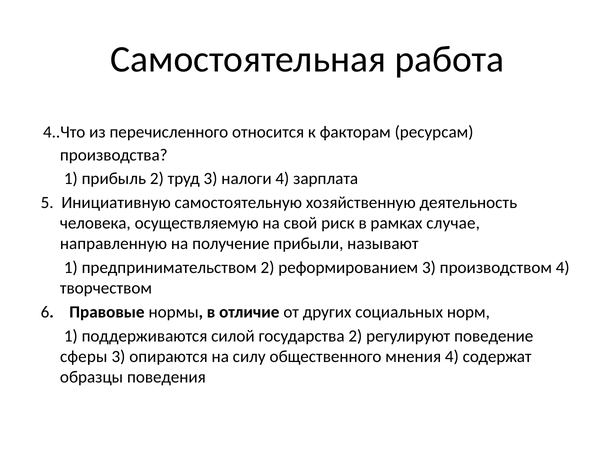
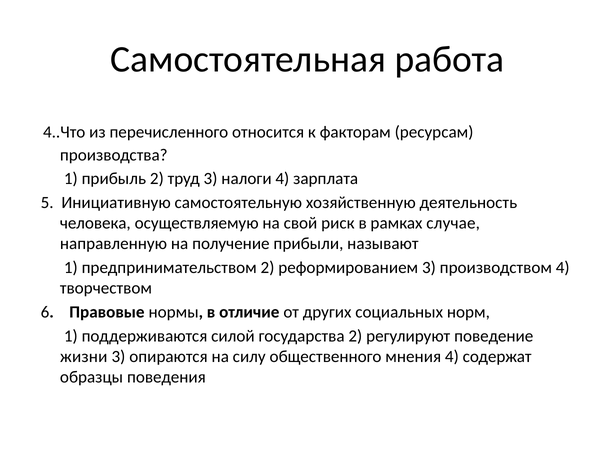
сферы: сферы -> жизни (84, 357)
